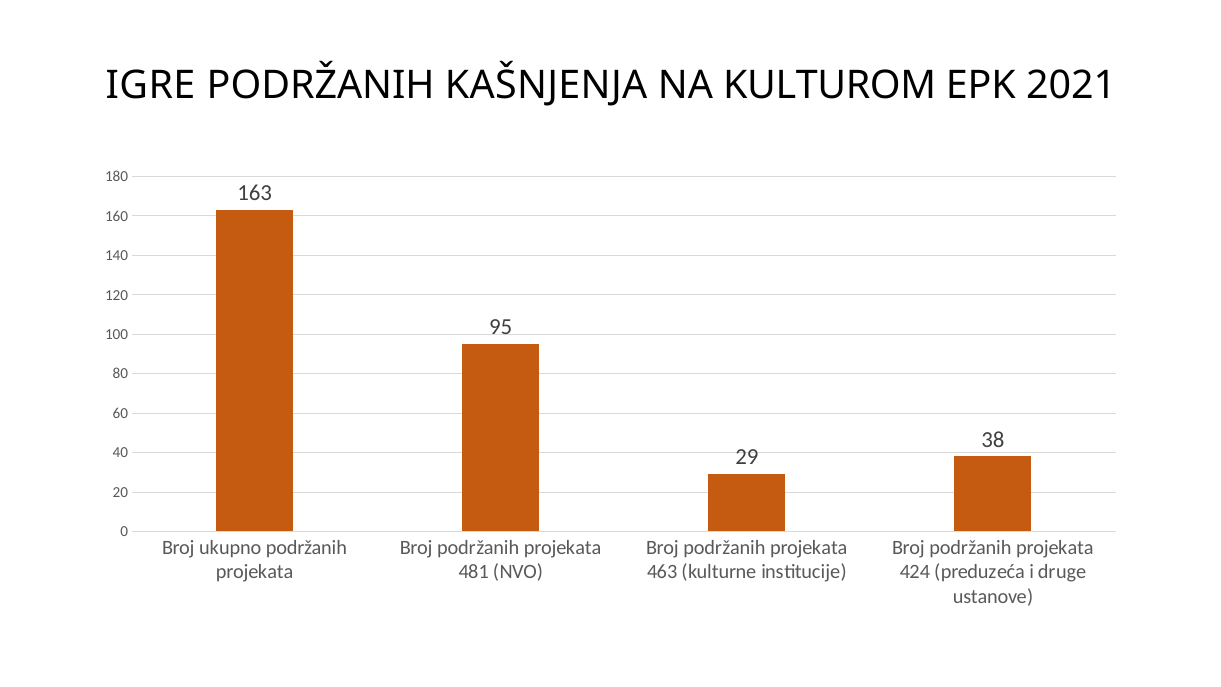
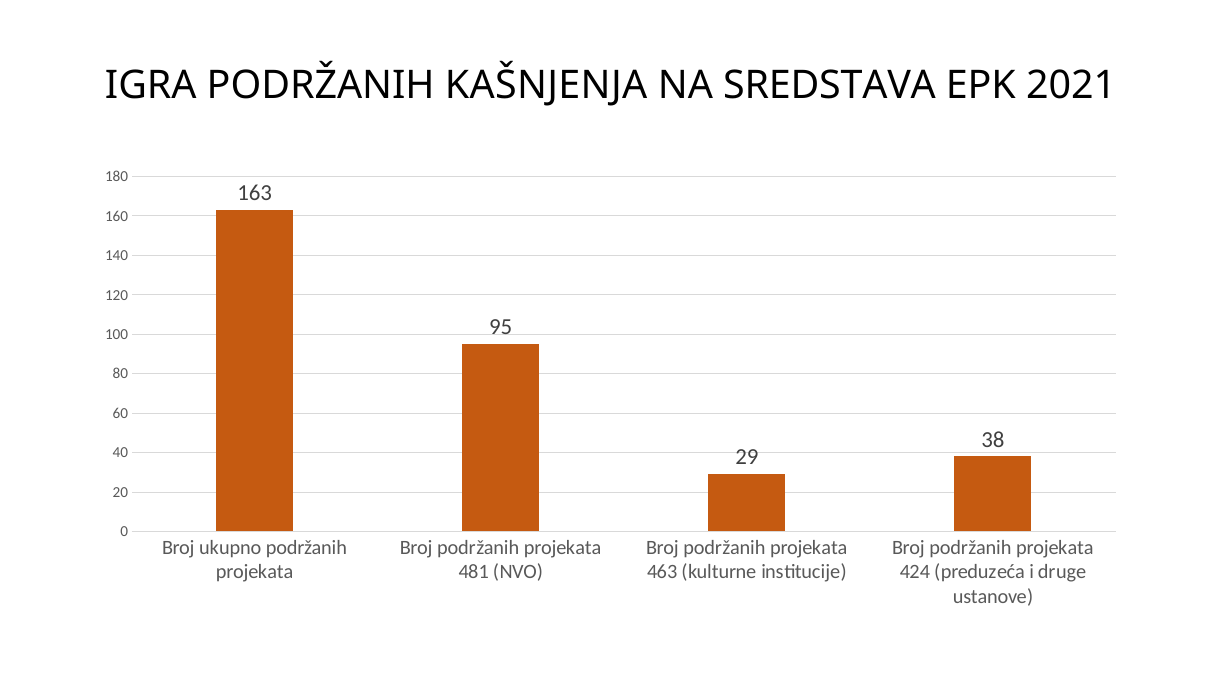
IGRE: IGRE -> IGRA (151, 85)
KULTUROM: KULTUROM -> SREDSTAVA (830, 85)
